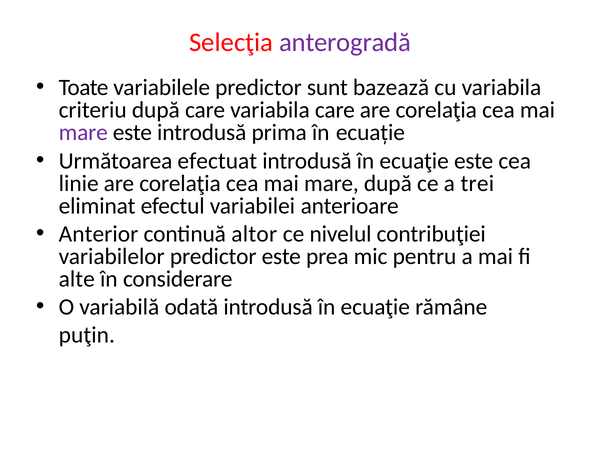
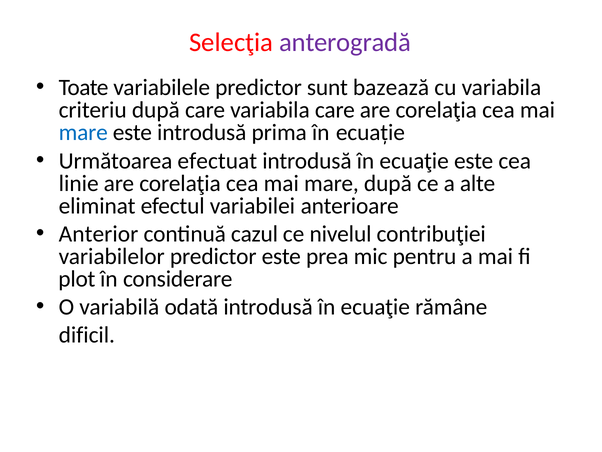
mare colour: purple -> blue (83, 133)
trei: trei -> alte (478, 183)
altor: altor -> cazul (255, 234)
alte: alte -> plot (77, 279)
puţin: puţin -> dificil (87, 335)
